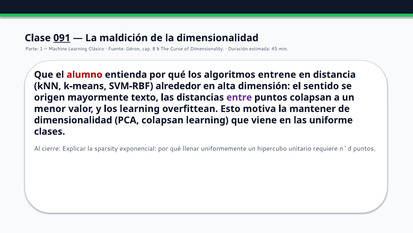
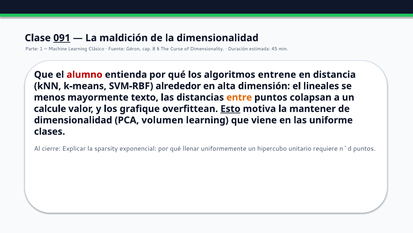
sentido: sentido -> lineales (321, 86)
origen: origen -> menos (50, 97)
entre colour: purple -> orange (239, 97)
menor: menor -> calcule (50, 109)
los learning: learning -> grafique (140, 109)
Esto underline: none -> present (230, 109)
PCA colapsan: colapsan -> volumen (162, 120)
